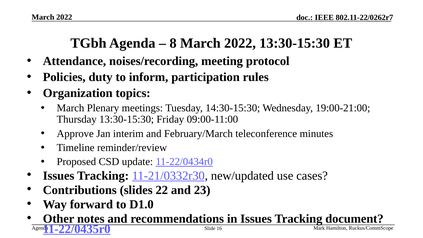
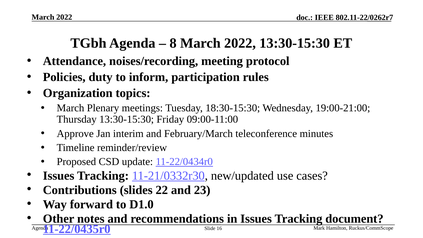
14:30-15:30: 14:30-15:30 -> 18:30-15:30 (233, 108)
